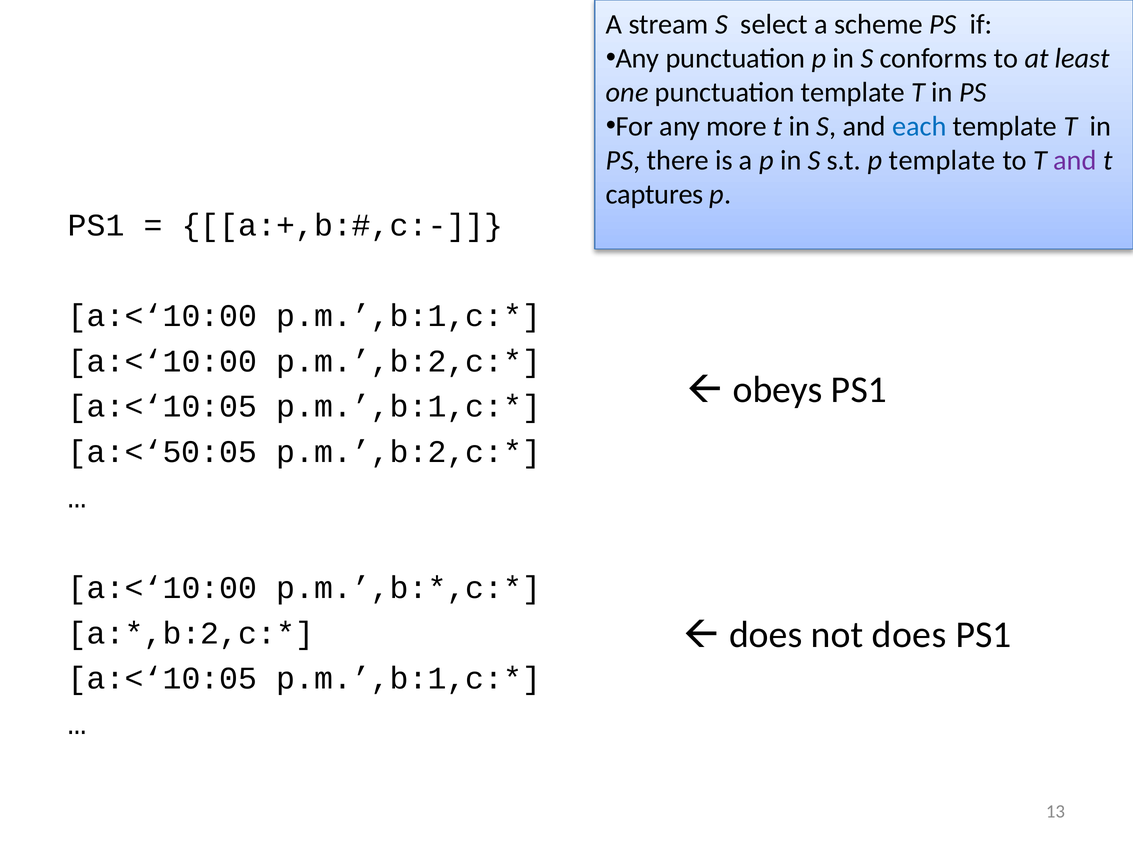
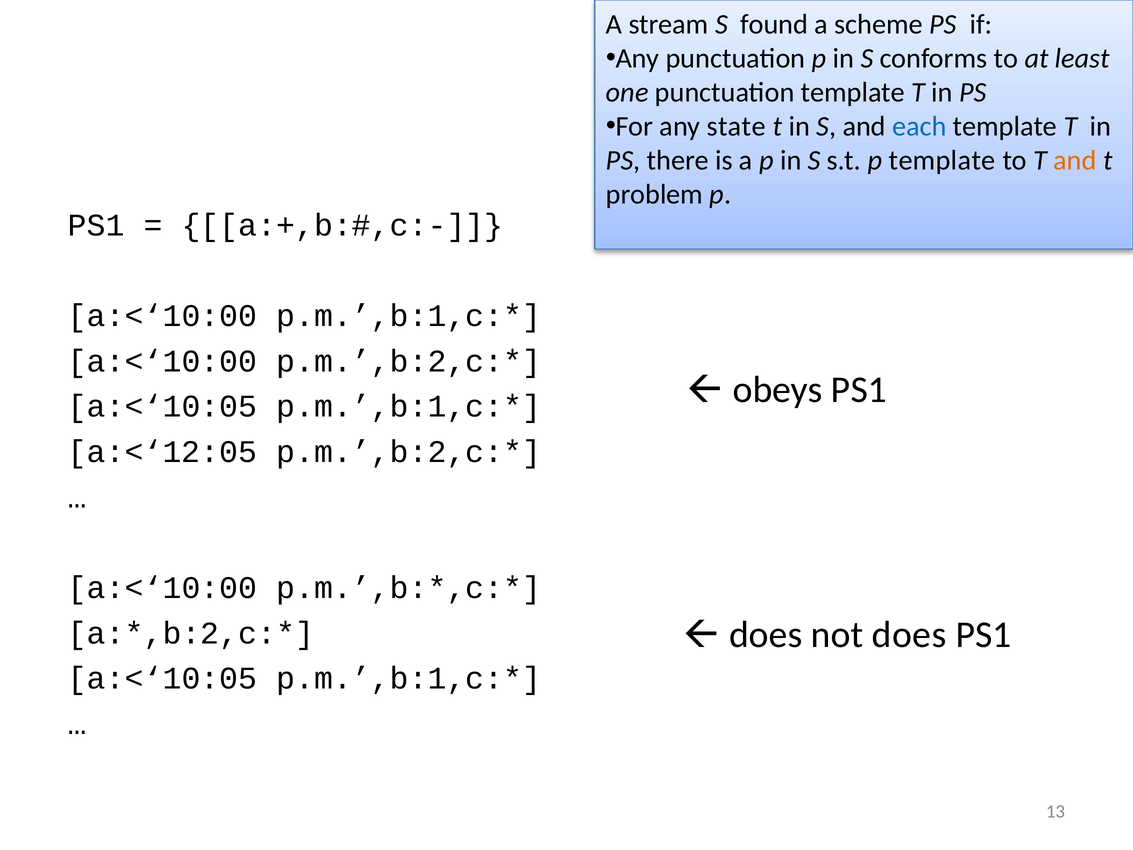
select: select -> found (774, 25)
more: more -> state (736, 126)
and colour: purple -> orange (1075, 160)
captures: captures -> problem (654, 194)
a:<‘50:05: a:<‘50:05 -> a:<‘12:05 (163, 452)
